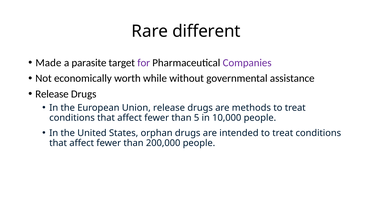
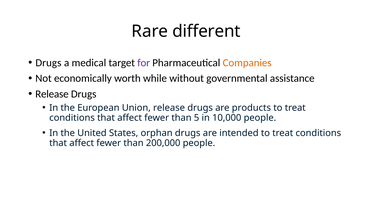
Made: Made -> Drugs (48, 63)
parasite: parasite -> medical (89, 63)
Companies colour: purple -> orange (247, 63)
methods: methods -> products (251, 108)
